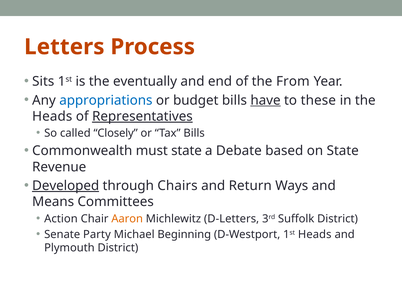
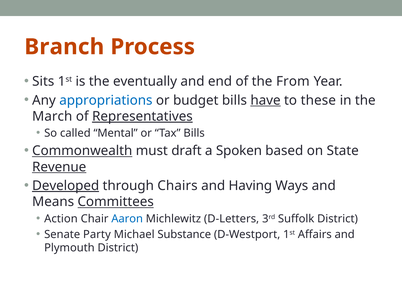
Letters: Letters -> Branch (64, 47)
Heads: Heads -> March (52, 116)
Closely: Closely -> Mental (116, 133)
Commonwealth underline: none -> present (82, 151)
must state: state -> draft (186, 151)
Debate: Debate -> Spoken (239, 151)
Revenue underline: none -> present (59, 167)
Return: Return -> Having (250, 185)
Committees underline: none -> present (116, 201)
Aaron colour: orange -> blue (127, 218)
Beginning: Beginning -> Substance (184, 234)
1st Heads: Heads -> Affairs (315, 234)
